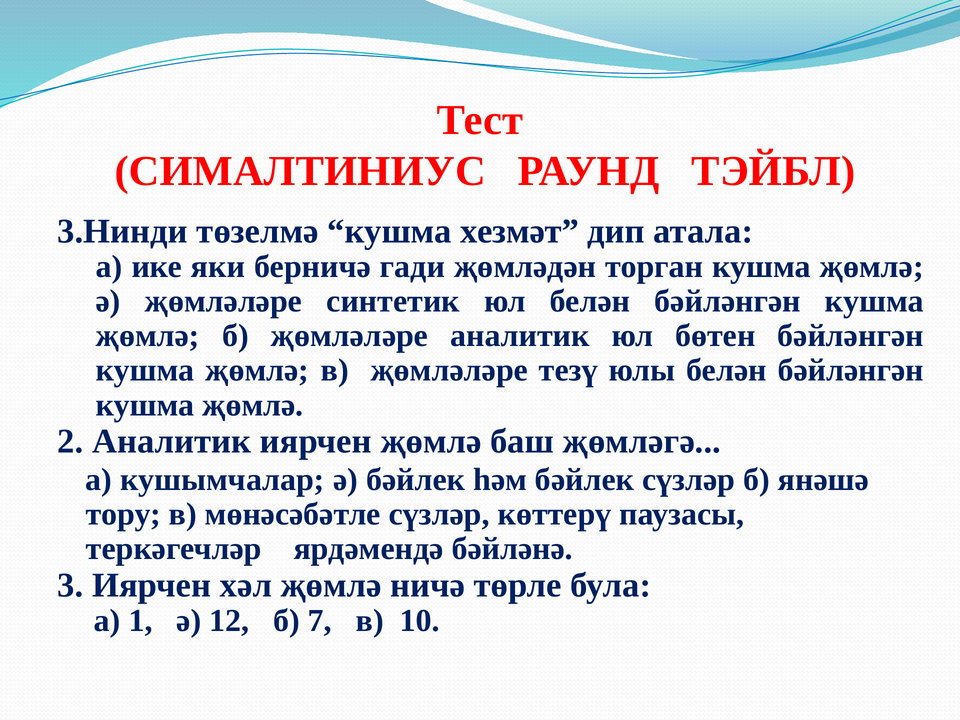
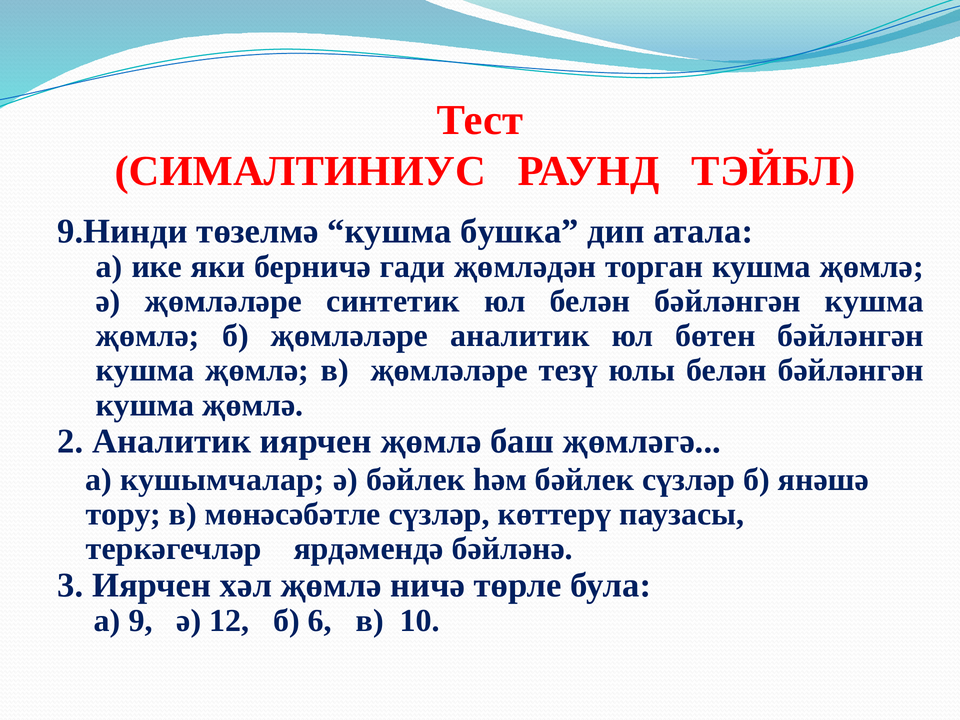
3.Нинди: 3.Нинди -> 9.Нинди (123, 231)
хезмәт: хезмәт -> бушка (519, 231)
1: 1 -> 9 (141, 621)
7: 7 -> 6 (320, 621)
